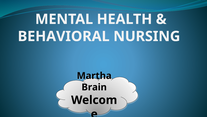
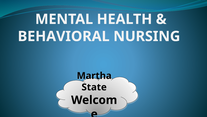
Brain: Brain -> State (94, 87)
